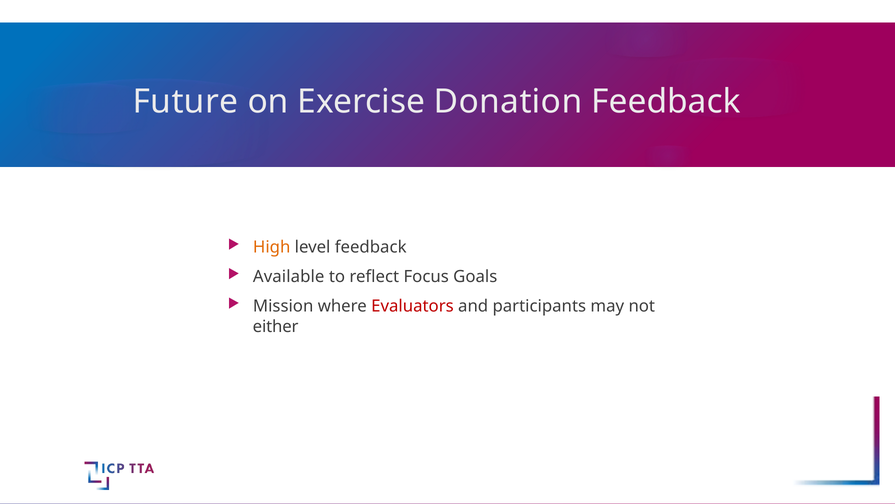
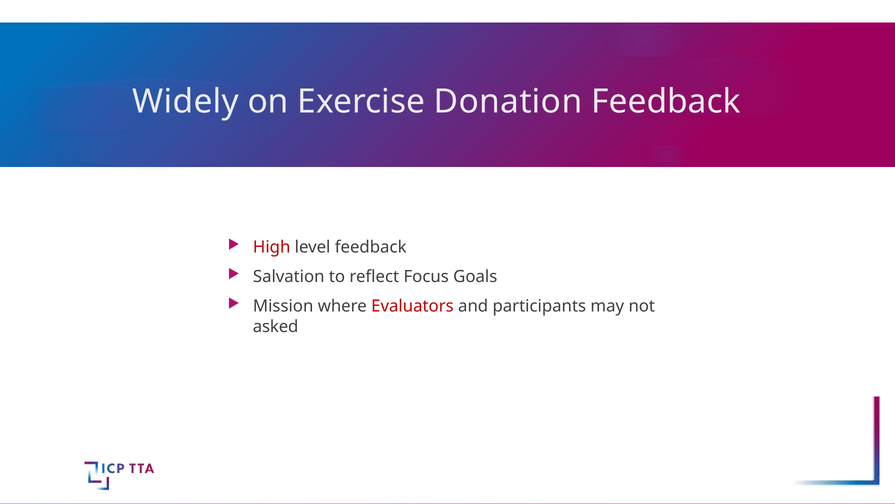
Future: Future -> Widely (185, 101)
High colour: orange -> red (272, 247)
Available: Available -> Salvation (289, 277)
either: either -> asked (276, 326)
